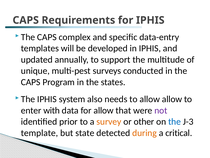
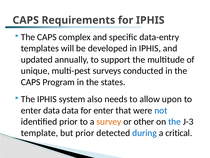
allow: allow -> upon (172, 99)
enter with: with -> data (52, 110)
for allow: allow -> enter (104, 110)
not colour: purple -> blue (161, 110)
but state: state -> prior (85, 132)
during colour: orange -> blue (145, 132)
